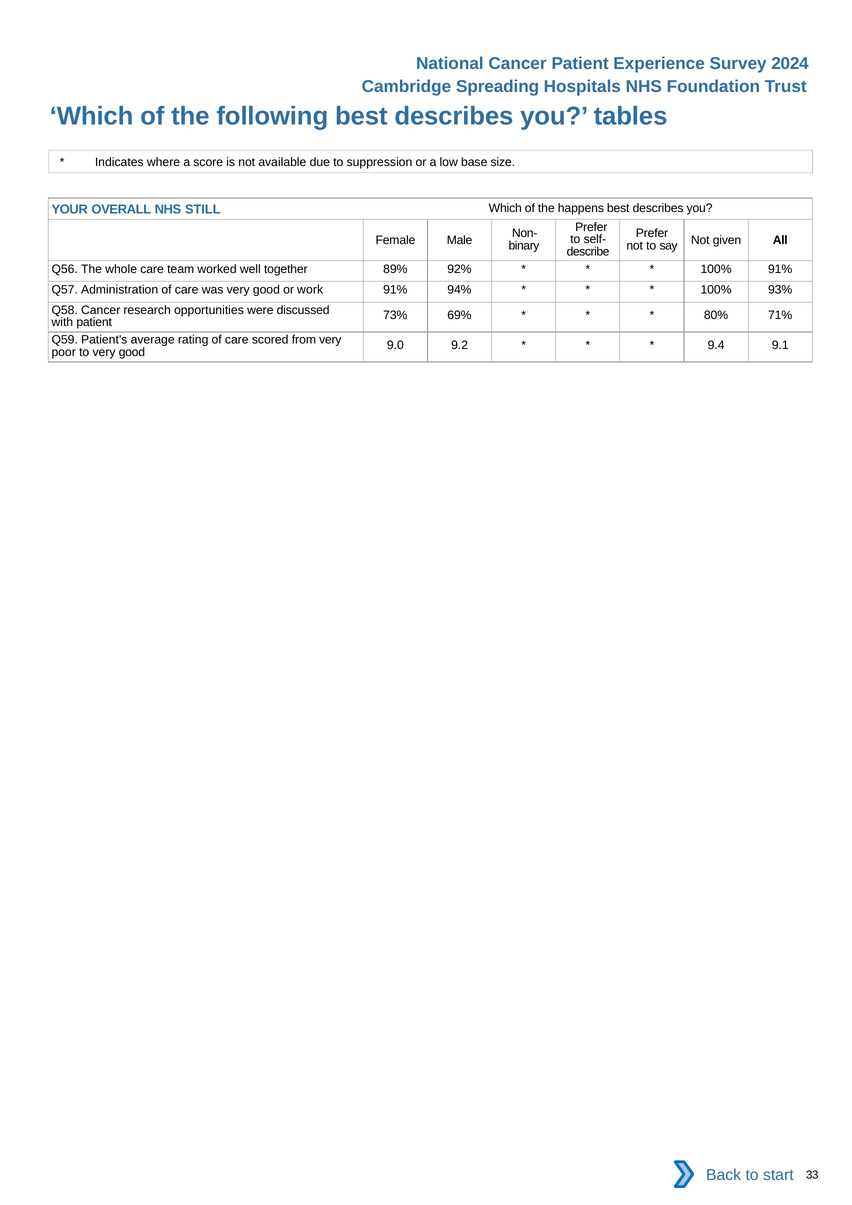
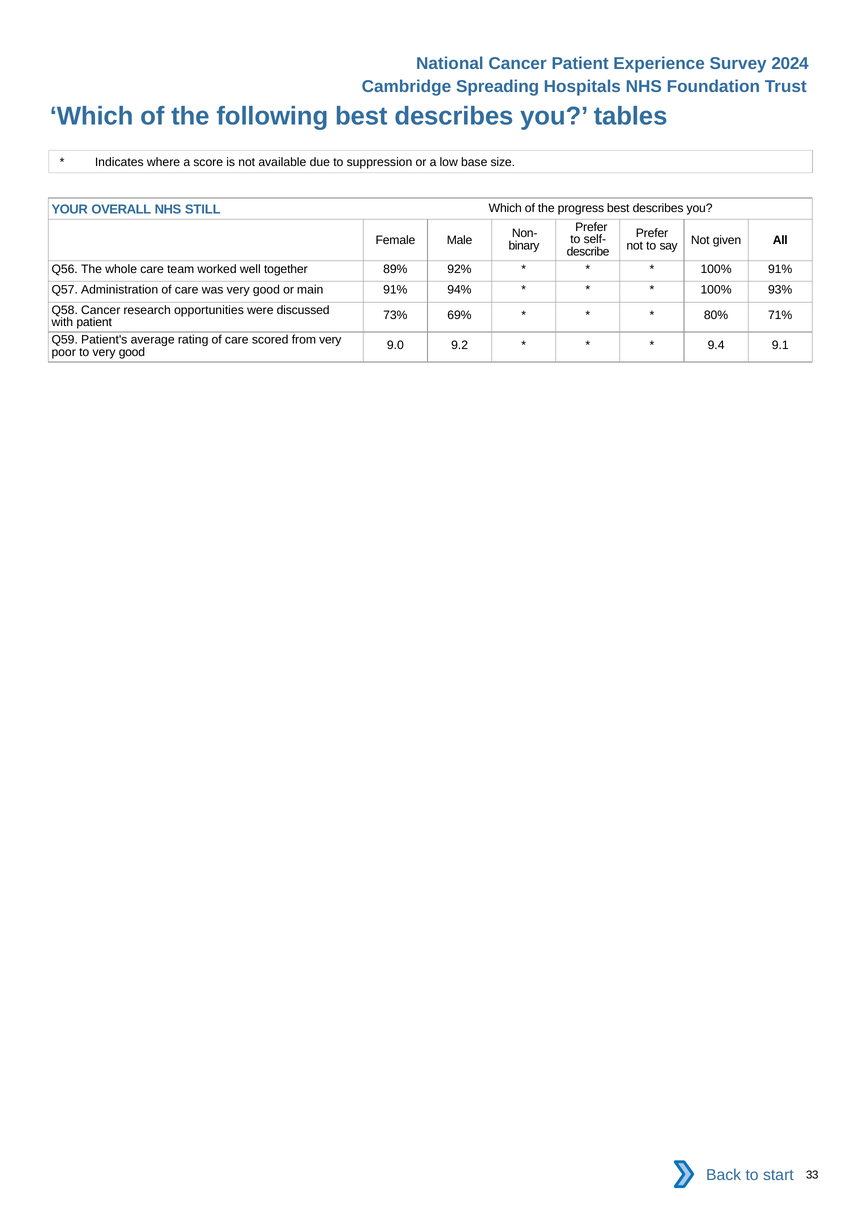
happens: happens -> progress (581, 208)
work: work -> main (310, 290)
